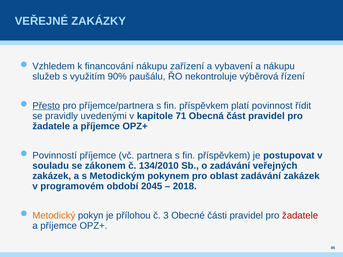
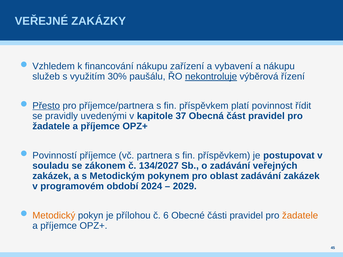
90%: 90% -> 30% (117, 77)
nekontroluje underline: none -> present (211, 77)
71: 71 -> 37 (181, 116)
134/2010: 134/2010 -> 134/2027 (159, 166)
2045: 2045 -> 2024 (152, 186)
2018: 2018 -> 2029 (185, 186)
3: 3 -> 6 (166, 216)
žadatele colour: red -> orange (300, 216)
